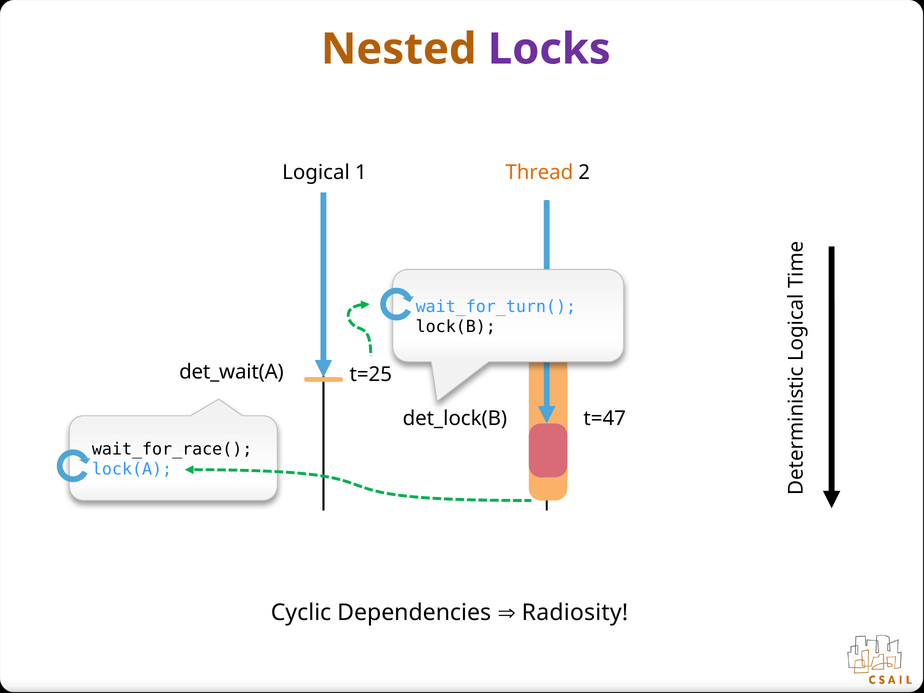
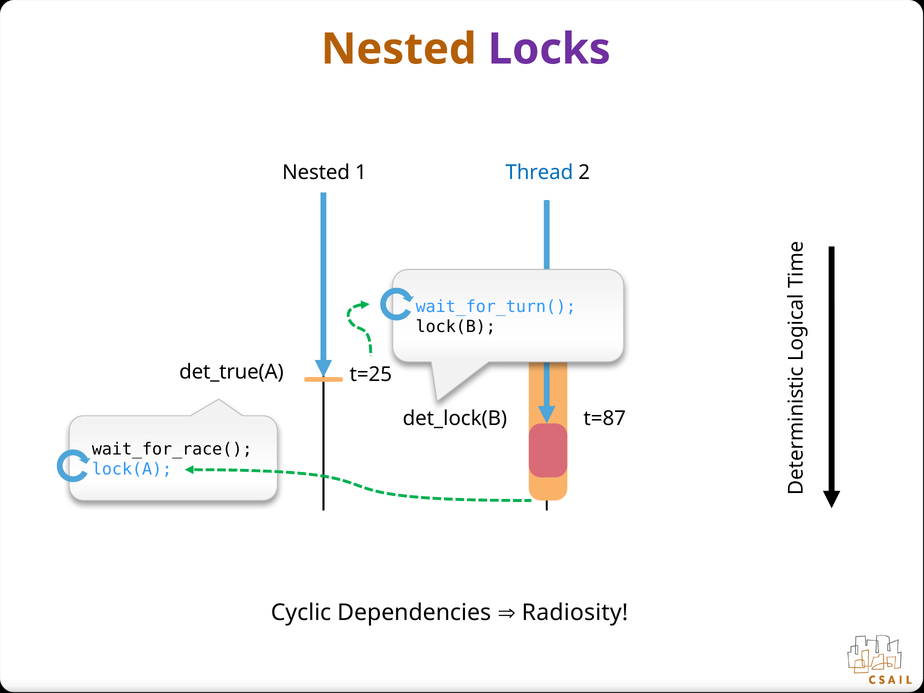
Logical: Logical -> Nested (316, 172)
Thread colour: orange -> blue (539, 172)
det_wait(A: det_wait(A -> det_true(A (231, 372)
t=47: t=47 -> t=87 (605, 419)
